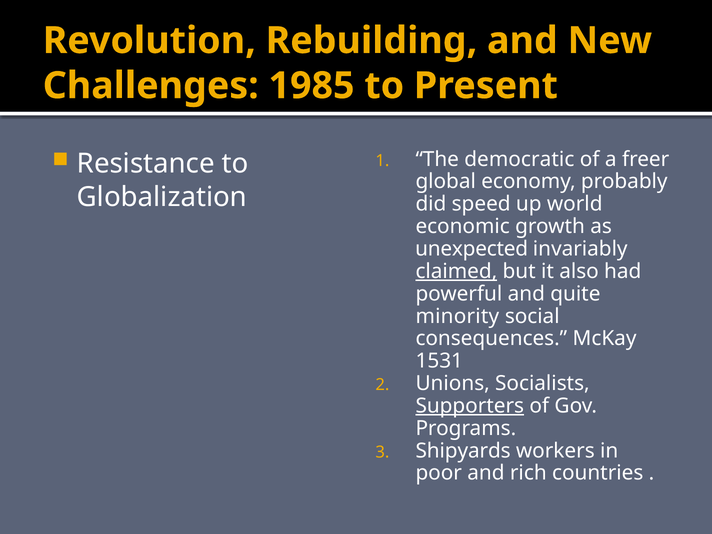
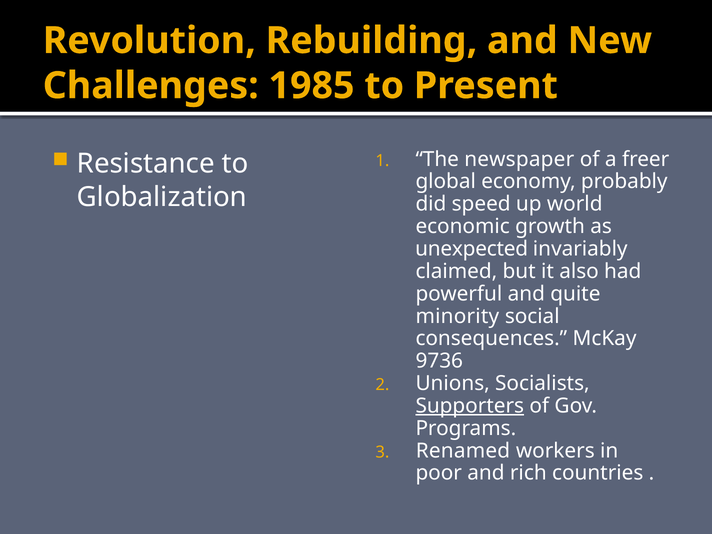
democratic: democratic -> newspaper (519, 159)
claimed underline: present -> none (456, 271)
1531: 1531 -> 9736 (439, 361)
Shipyards: Shipyards -> Renamed (463, 451)
